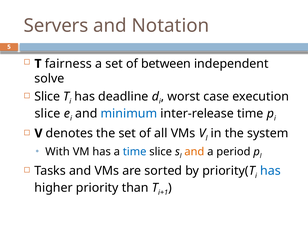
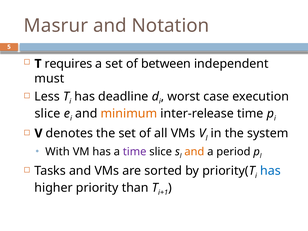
Servers: Servers -> Masrur (56, 26)
fairness: fairness -> requires (68, 64)
solve: solve -> must (49, 79)
Slice: Slice -> Less (47, 97)
minimum colour: blue -> orange (129, 113)
time colour: blue -> purple (135, 152)
